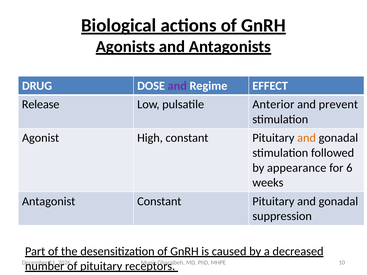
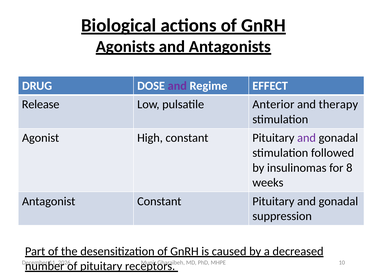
prevent: prevent -> therapy (338, 104)
and colour: orange -> purple (307, 138)
appearance: appearance -> insulinomas (297, 168)
6: 6 -> 8 (349, 168)
